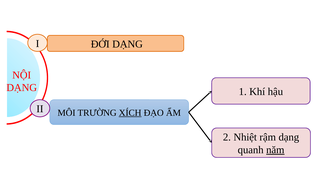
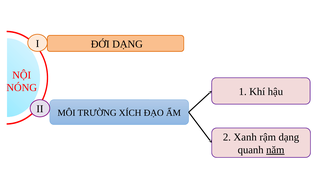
DẠNG: DẠNG -> NÓNG (22, 88)
XÍCH underline: present -> none (130, 113)
Nhiệt: Nhiệt -> Xanh (245, 137)
